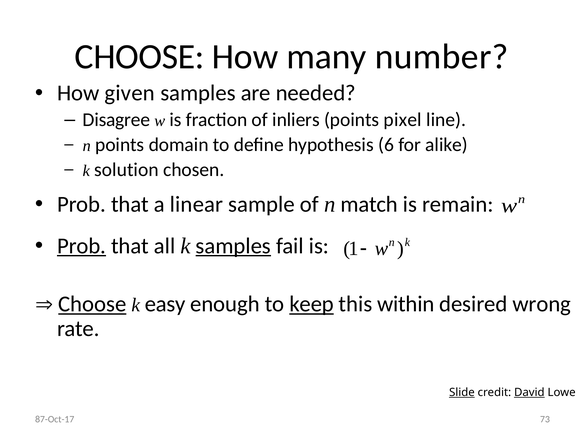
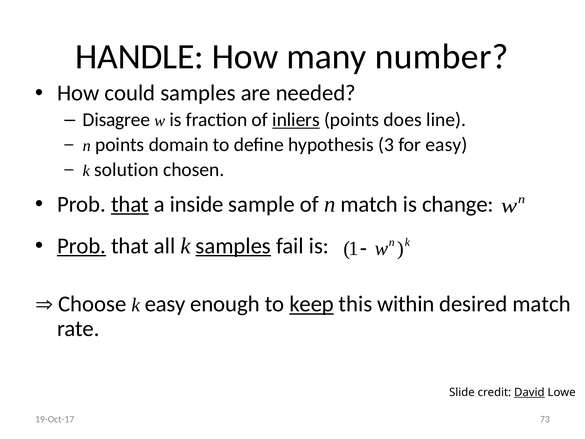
CHOOSE: CHOOSE -> HANDLE (140, 57)
given: given -> could (130, 93)
inliers underline: none -> present (296, 120)
pixel: pixel -> does (403, 120)
6: 6 -> 3 (386, 145)
for alike: alike -> easy (446, 145)
that underline: none -> present (130, 204)
linear: linear -> inside (197, 204)
remain: remain -> change (458, 204)
Choose underline: present -> none (92, 304)
desired wrong: wrong -> match (542, 304)
Slide underline: present -> none (462, 392)
87-Oct-17: 87-Oct-17 -> 19-Oct-17 (55, 419)
